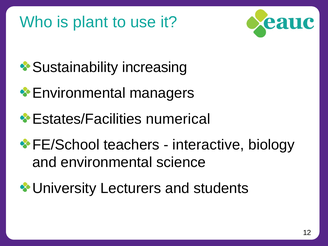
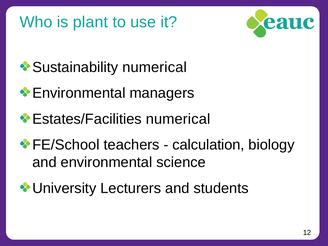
Sustainability increasing: increasing -> numerical (155, 67)
interactive: interactive -> calculation (208, 145)
